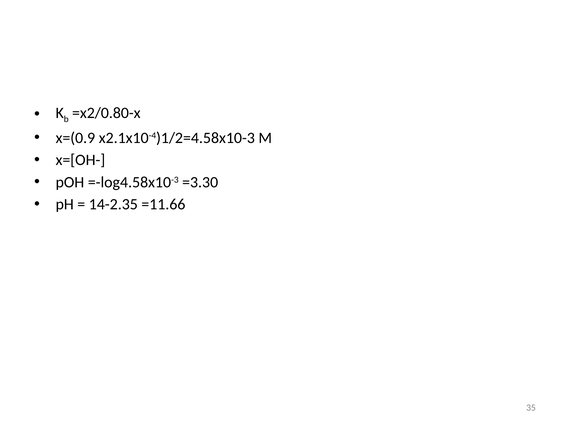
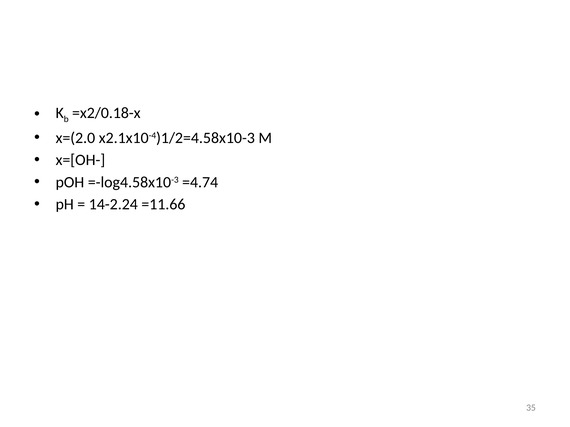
=x2/0.80-x: =x2/0.80-x -> =x2/0.18-x (106, 113)
x=(0.9: x=(0.9 -> x=(2.0 (75, 138)
=3.30: =3.30 -> =4.74 (200, 182)
14-2.35: 14-2.35 -> 14-2.24 (113, 205)
